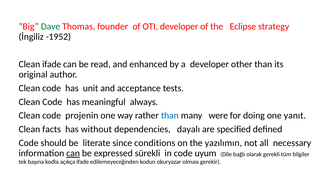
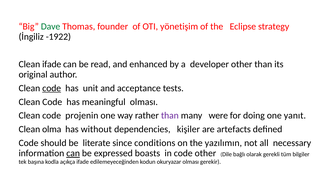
OTI developer: developer -> yönetişim (179, 27)
-1952: -1952 -> -1922 (58, 37)
code underline: none -> present (52, 88)
meaningful always: always -> olması (144, 102)
than colour: blue -> purple (170, 116)
facts: facts -> olma (52, 129)
dayalı: dayalı -> kişiler (188, 129)
specified: specified -> artefacts (234, 129)
sürekli: sürekli -> boasts (148, 153)
code uyum: uyum -> other (205, 153)
